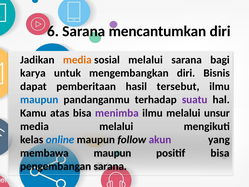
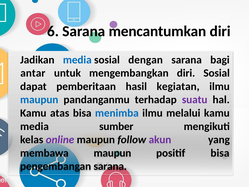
media colour: orange -> blue (77, 60)
sosial melalui: melalui -> dengan (146, 60)
karya: karya -> antar (33, 73)
diri Bisnis: Bisnis -> Sosial (217, 73)
tersebut: tersebut -> kegiatan (178, 86)
menimba colour: purple -> blue (117, 113)
melalui unsur: unsur -> kamu (217, 113)
media melalui: melalui -> sumber (116, 126)
online colour: blue -> purple (60, 139)
